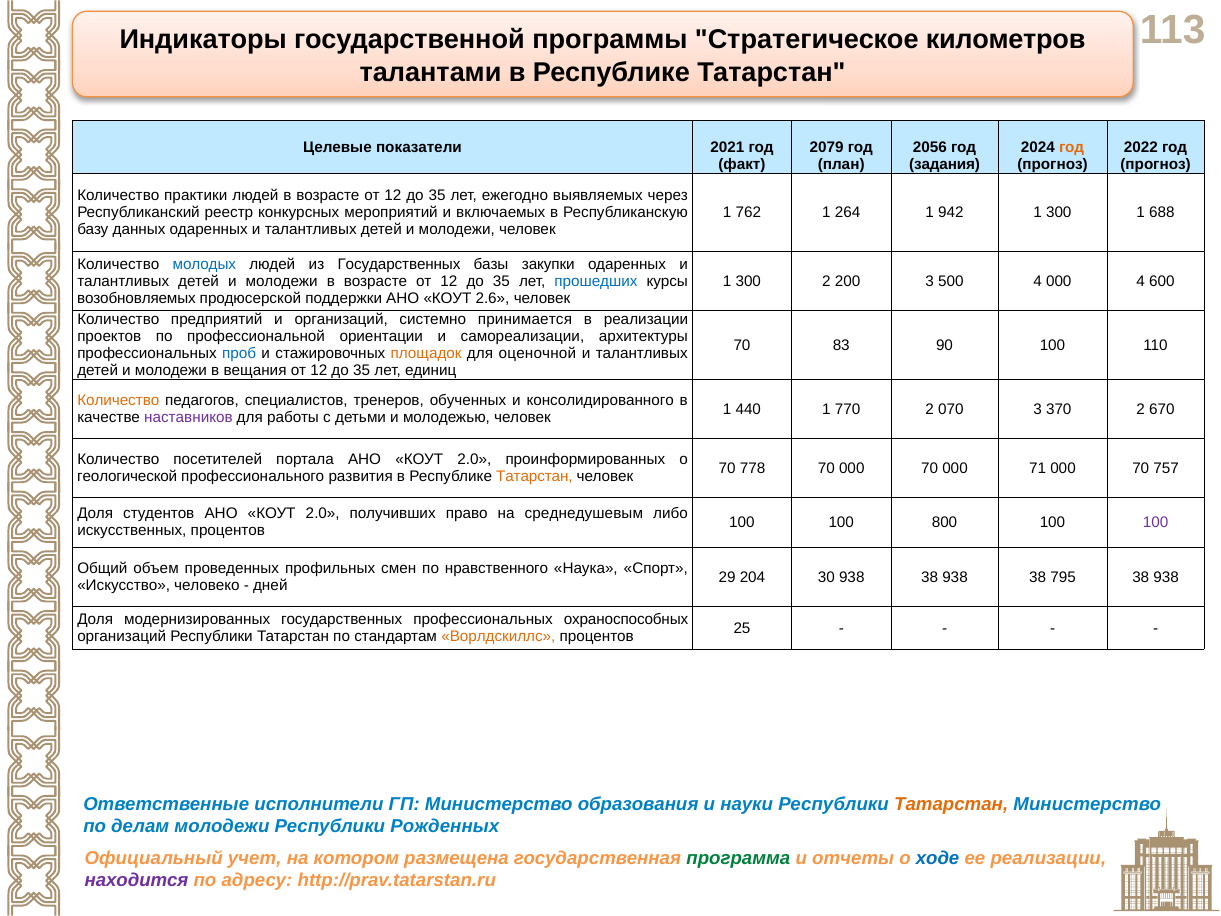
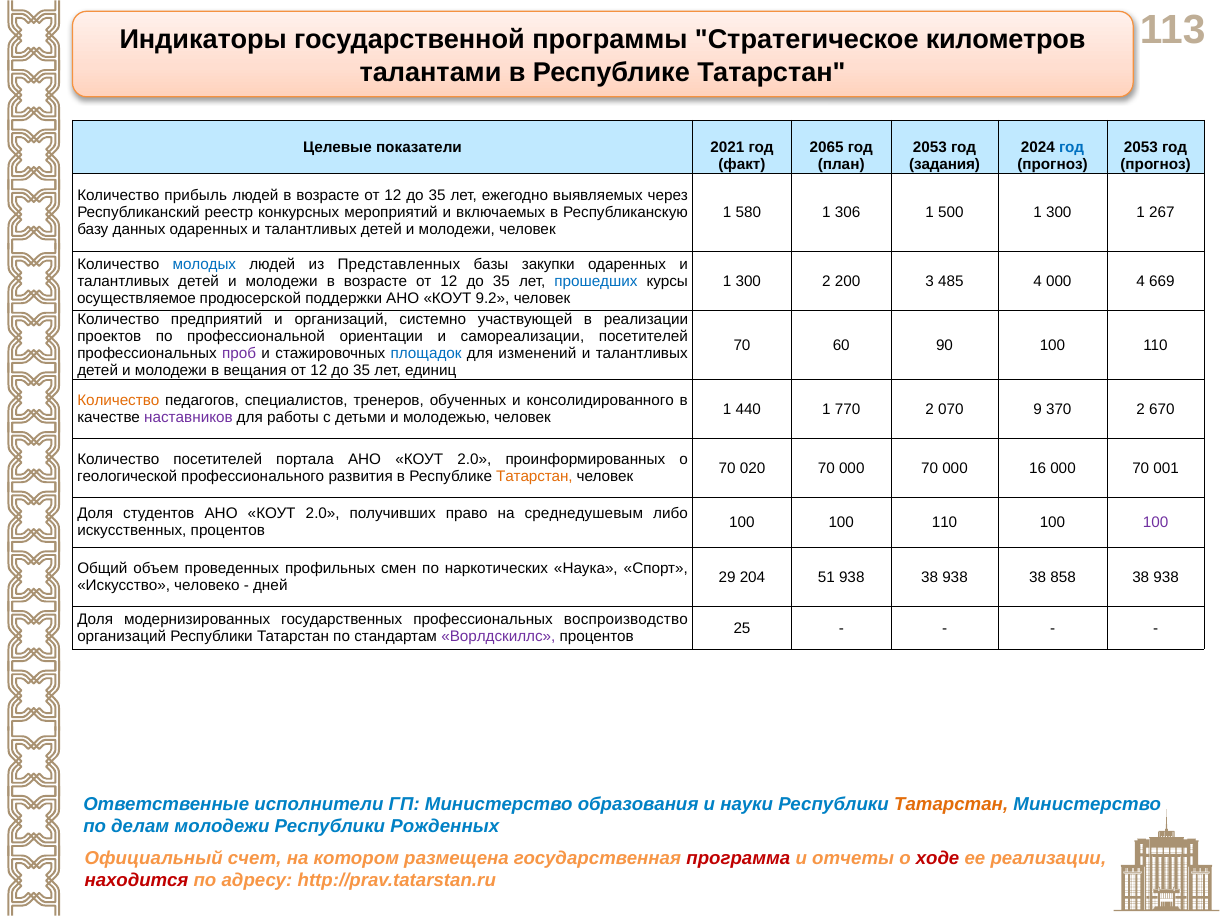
2079: 2079 -> 2065 (827, 147)
2056: 2056 -> 2053 (930, 147)
год colour: orange -> blue (1072, 147)
2022: 2022 -> 2053 (1141, 147)
практики: практики -> прибыль (196, 195)
762: 762 -> 580 (748, 213)
264: 264 -> 306 (848, 213)
942: 942 -> 500 (951, 213)
688: 688 -> 267 (1162, 213)
из Государственных: Государственных -> Представленных (399, 264)
500: 500 -> 485 (951, 282)
600: 600 -> 669 (1162, 282)
возобновляемых: возобновляемых -> осуществляемое (136, 298)
2.6: 2.6 -> 9.2 (492, 298)
принимается: принимается -> участвующей (525, 319)
самореализации архитектуры: архитектуры -> посетителей (643, 336)
83: 83 -> 60 (841, 345)
проб colour: blue -> purple (239, 353)
площадок colour: orange -> blue (426, 353)
оценочной: оценочной -> изменений (537, 353)
070 3: 3 -> 9 (1038, 409)
778: 778 -> 020 (753, 468)
71: 71 -> 16 (1038, 468)
757: 757 -> 001 (1166, 468)
100 100 800: 800 -> 110 (945, 523)
нравственного: нравственного -> наркотических (497, 568)
30: 30 -> 51 (826, 577)
795: 795 -> 858 (1063, 577)
охраноспособных: охраноспособных -> воспроизводство (626, 619)
Ворлдскиллс colour: orange -> purple (498, 636)
учет: учет -> счет (255, 858)
программа colour: green -> red (738, 858)
ходе colour: blue -> red (938, 858)
находится colour: purple -> red (137, 880)
